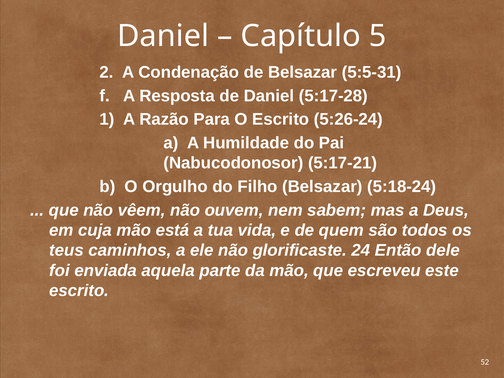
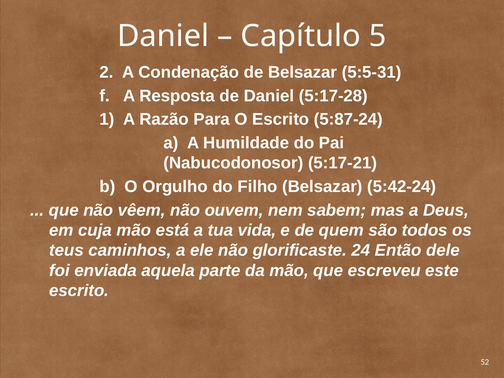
5:26-24: 5:26-24 -> 5:87-24 (348, 119)
5:18-24: 5:18-24 -> 5:42-24 (402, 187)
